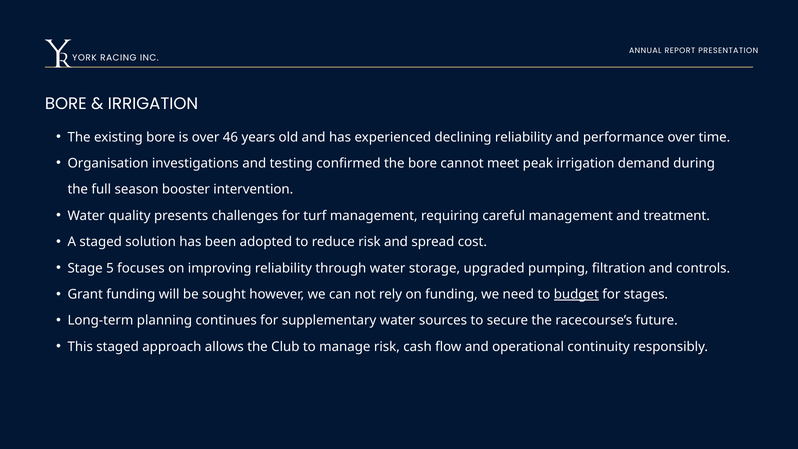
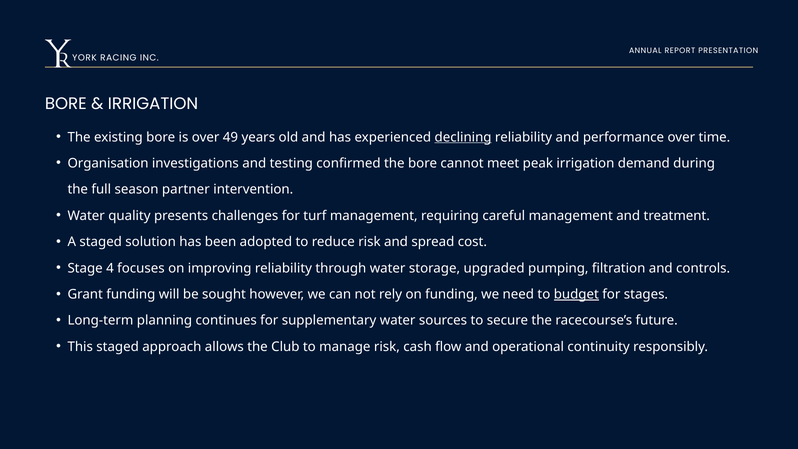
46: 46 -> 49 (230, 137)
declining underline: none -> present (463, 137)
booster: booster -> partner (186, 189)
5: 5 -> 4 (110, 268)
